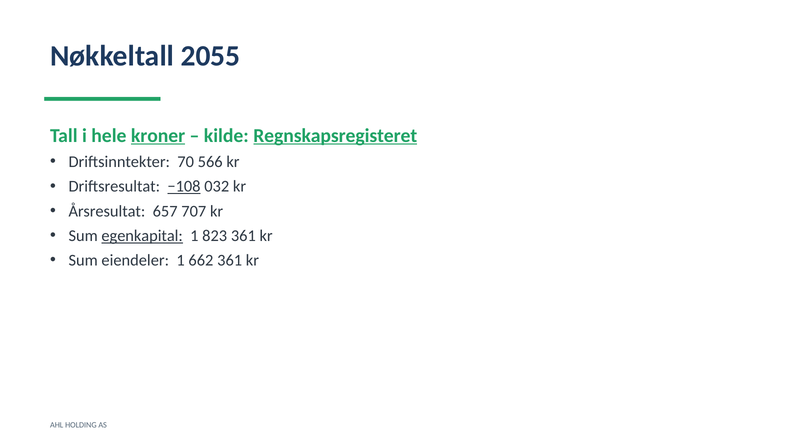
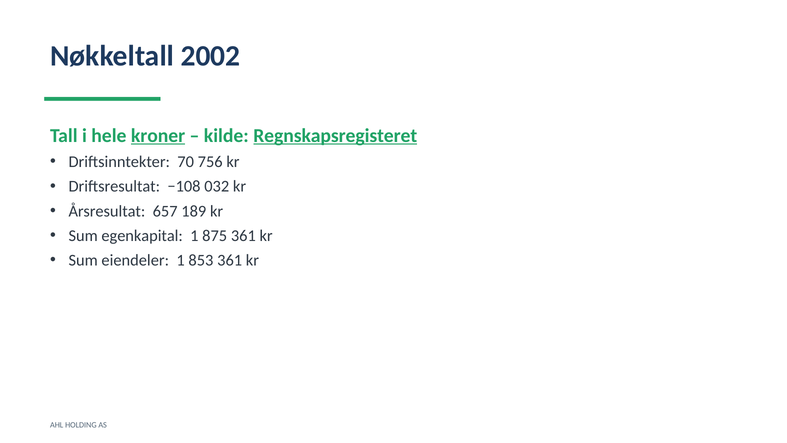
2055: 2055 -> 2002 (210, 56)
566: 566 -> 756 (210, 162)
−108 underline: present -> none (184, 186)
707: 707 -> 189 (194, 211)
egenkapital underline: present -> none (142, 236)
823: 823 -> 875 (215, 236)
662: 662 -> 853 (201, 260)
